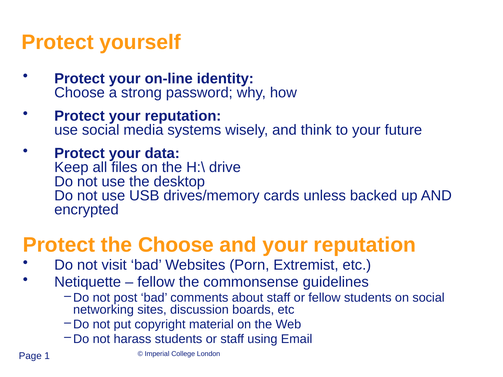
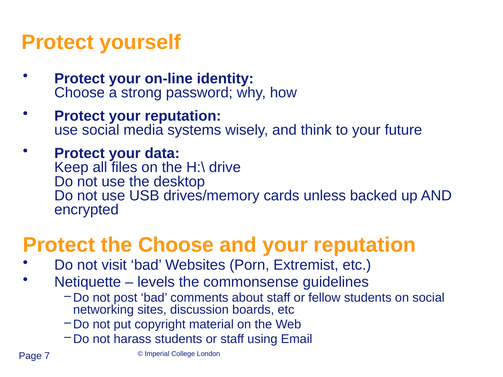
fellow: fellow -> levels (156, 282)
1: 1 -> 7 (47, 356)
